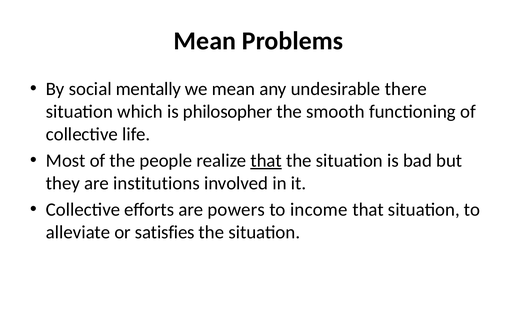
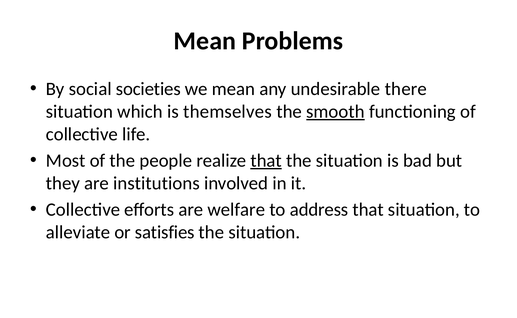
mentally: mentally -> societies (148, 89)
philosopher: philosopher -> themselves (227, 111)
smooth underline: none -> present (335, 111)
powers: powers -> welfare (236, 209)
income: income -> address (319, 209)
